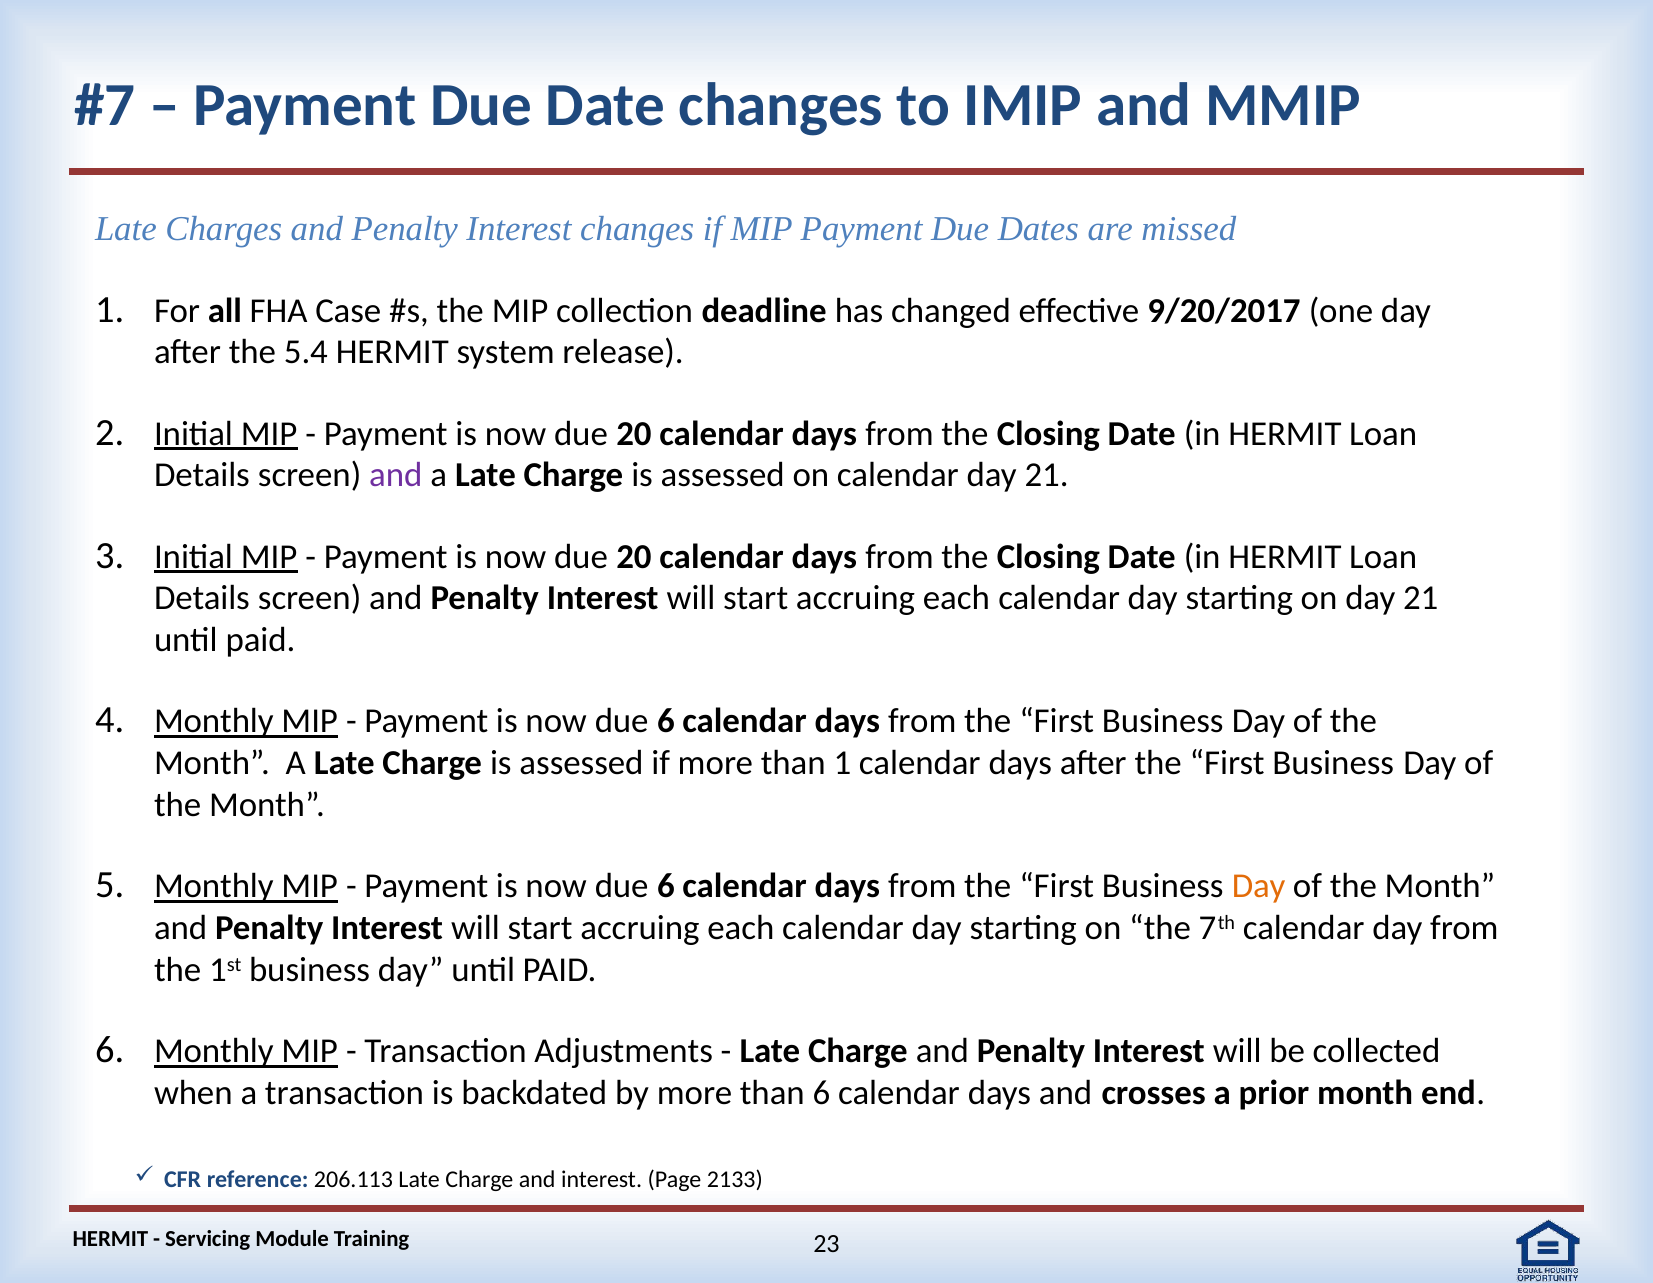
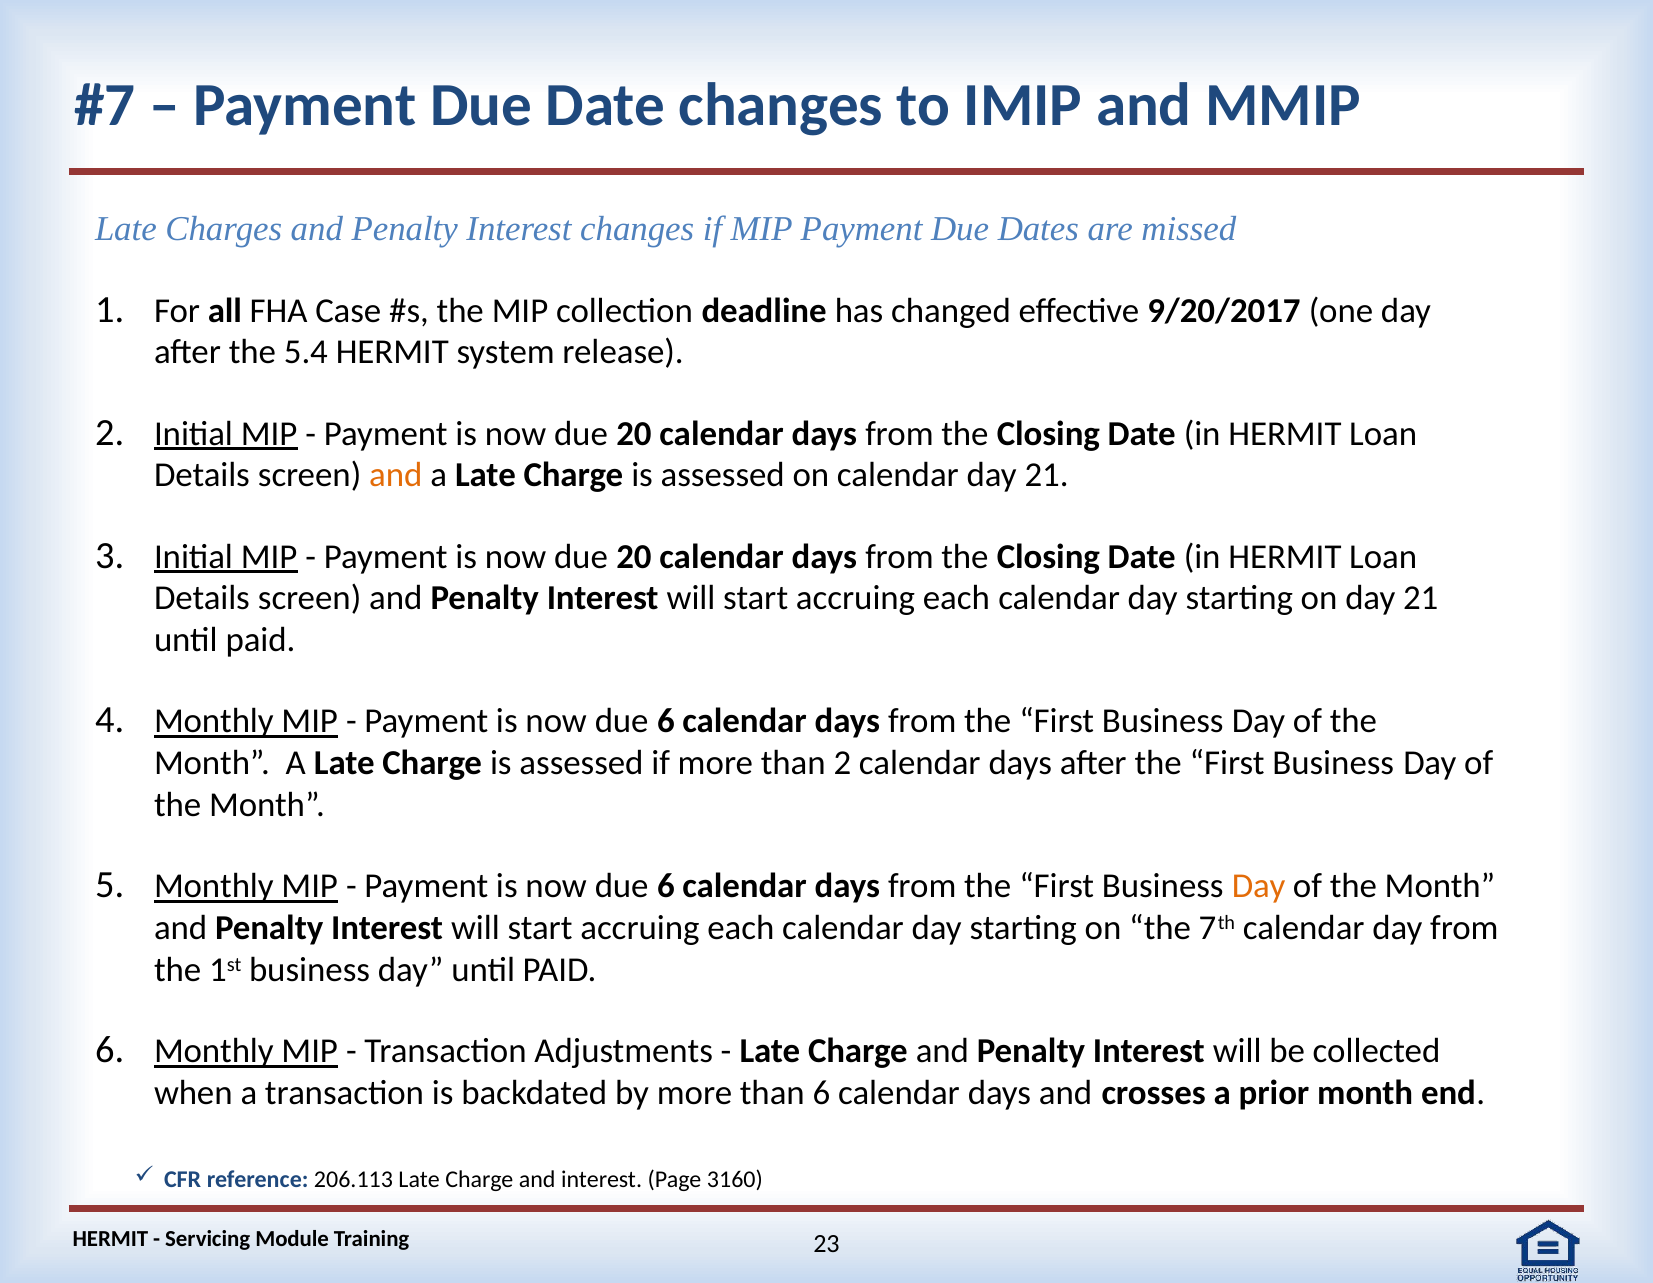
and colour: purple -> orange (396, 476)
than 1: 1 -> 2 (842, 764)
2133: 2133 -> 3160 (735, 1181)
